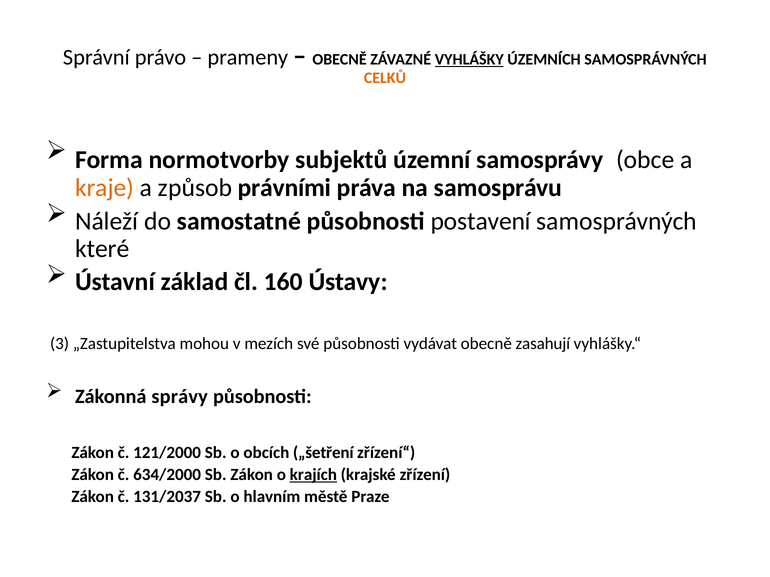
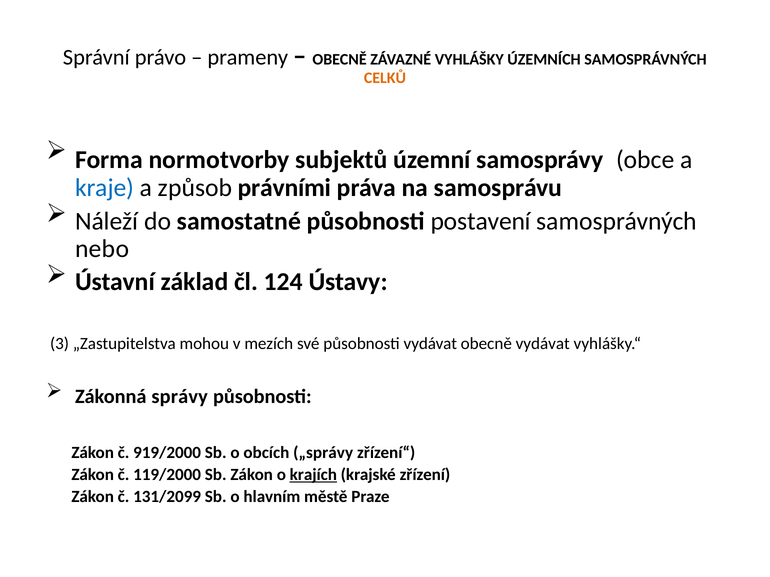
VYHLÁŠKY underline: present -> none (469, 60)
kraje colour: orange -> blue (105, 188)
které: které -> nebo (102, 249)
160: 160 -> 124 (283, 282)
obecně zasahují: zasahují -> vydávat (543, 344)
121/2000: 121/2000 -> 919/2000 (167, 453)
„šetření: „šetření -> „správy (323, 453)
634/2000: 634/2000 -> 119/2000 (167, 475)
131/2037: 131/2037 -> 131/2099 (167, 497)
